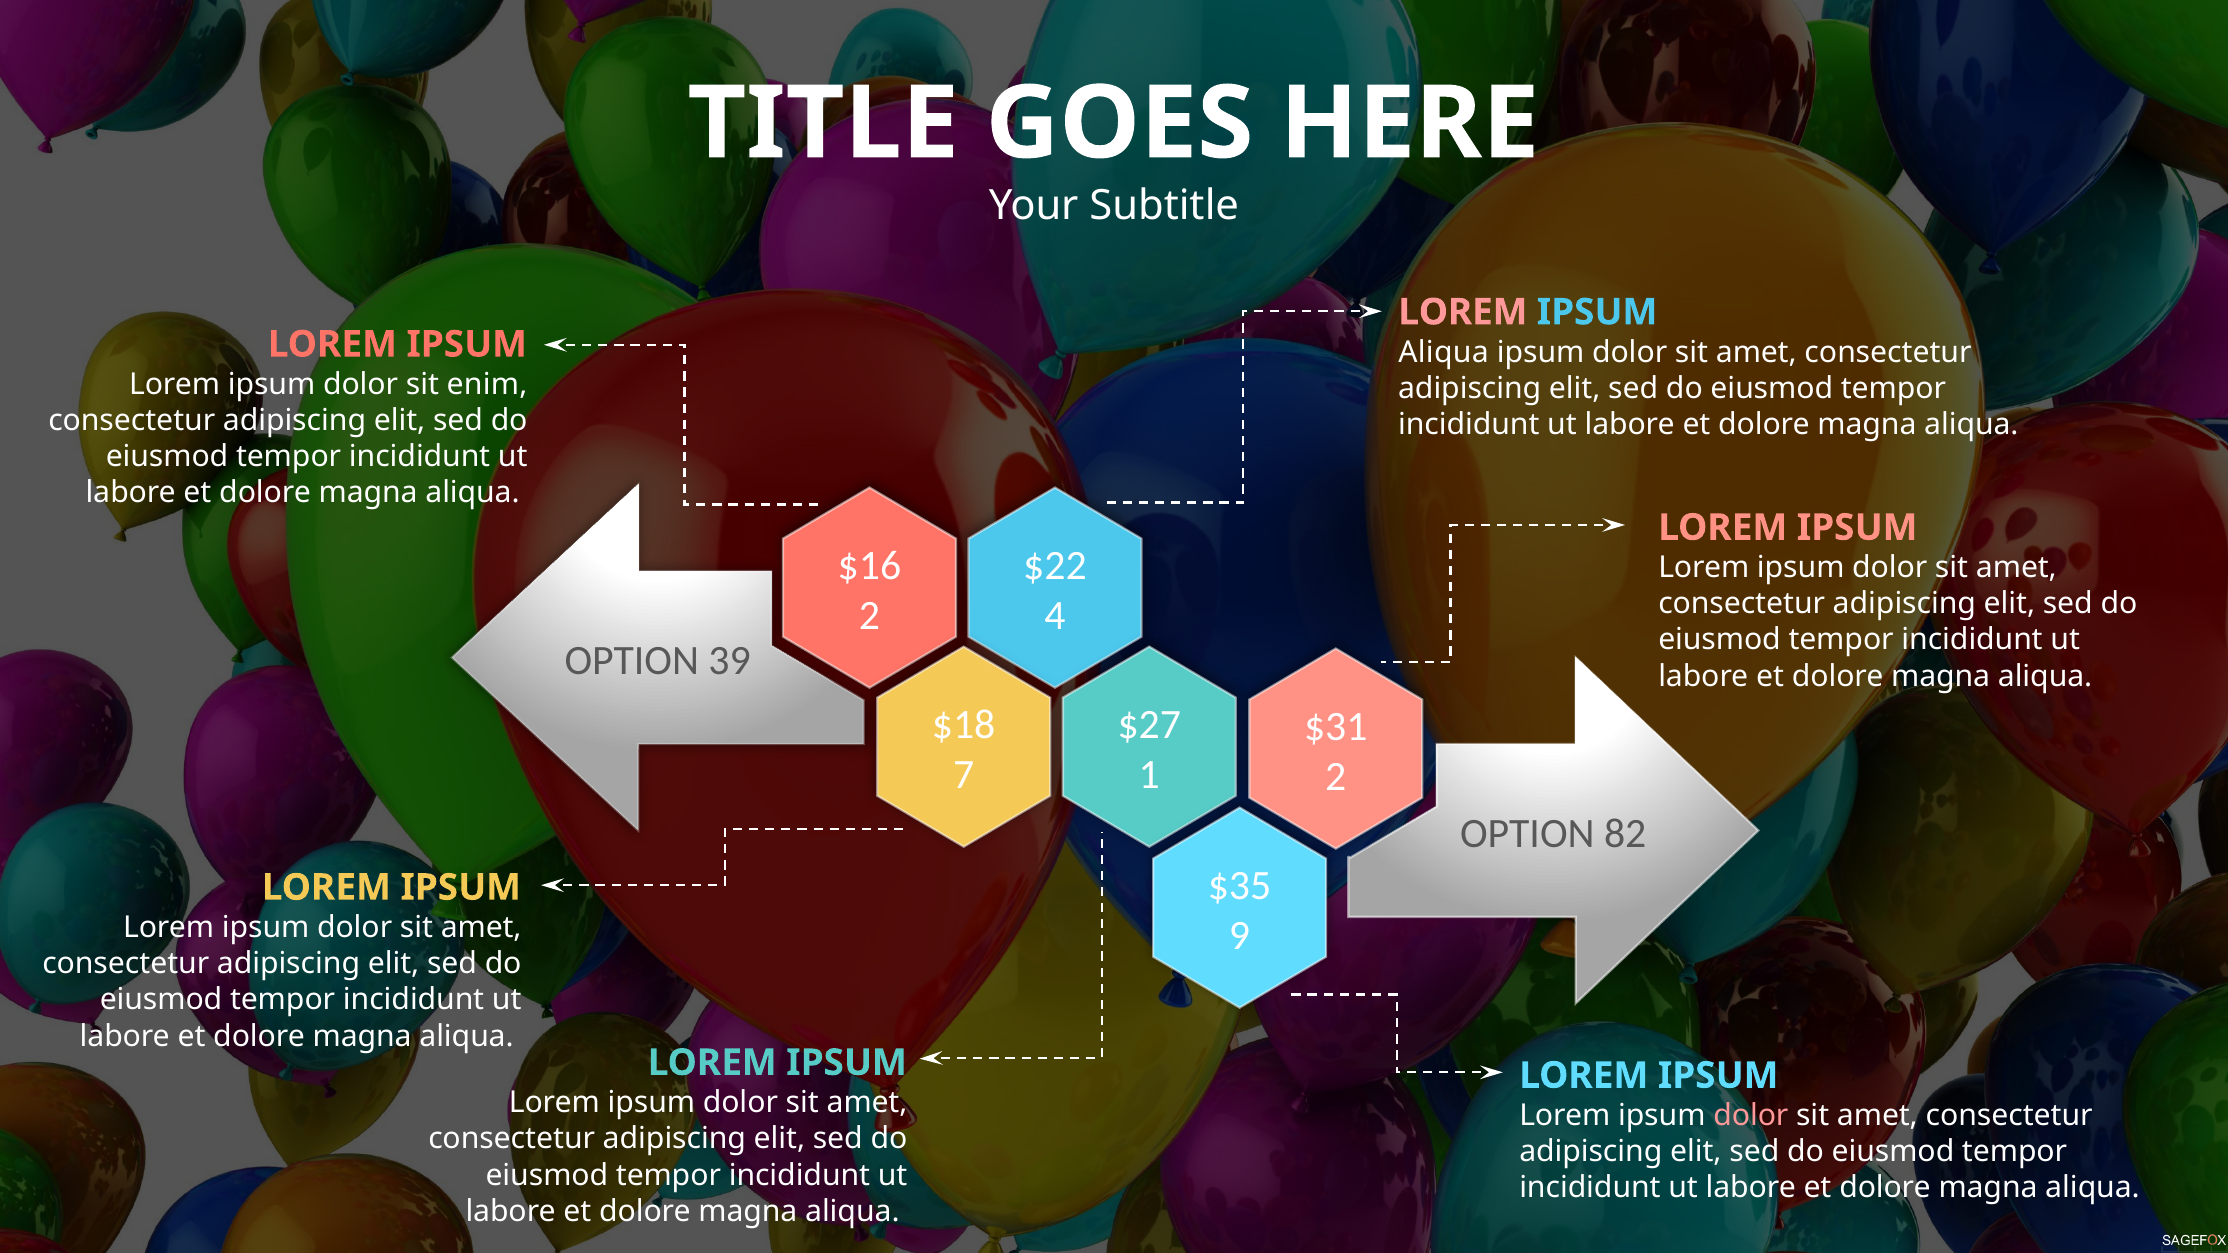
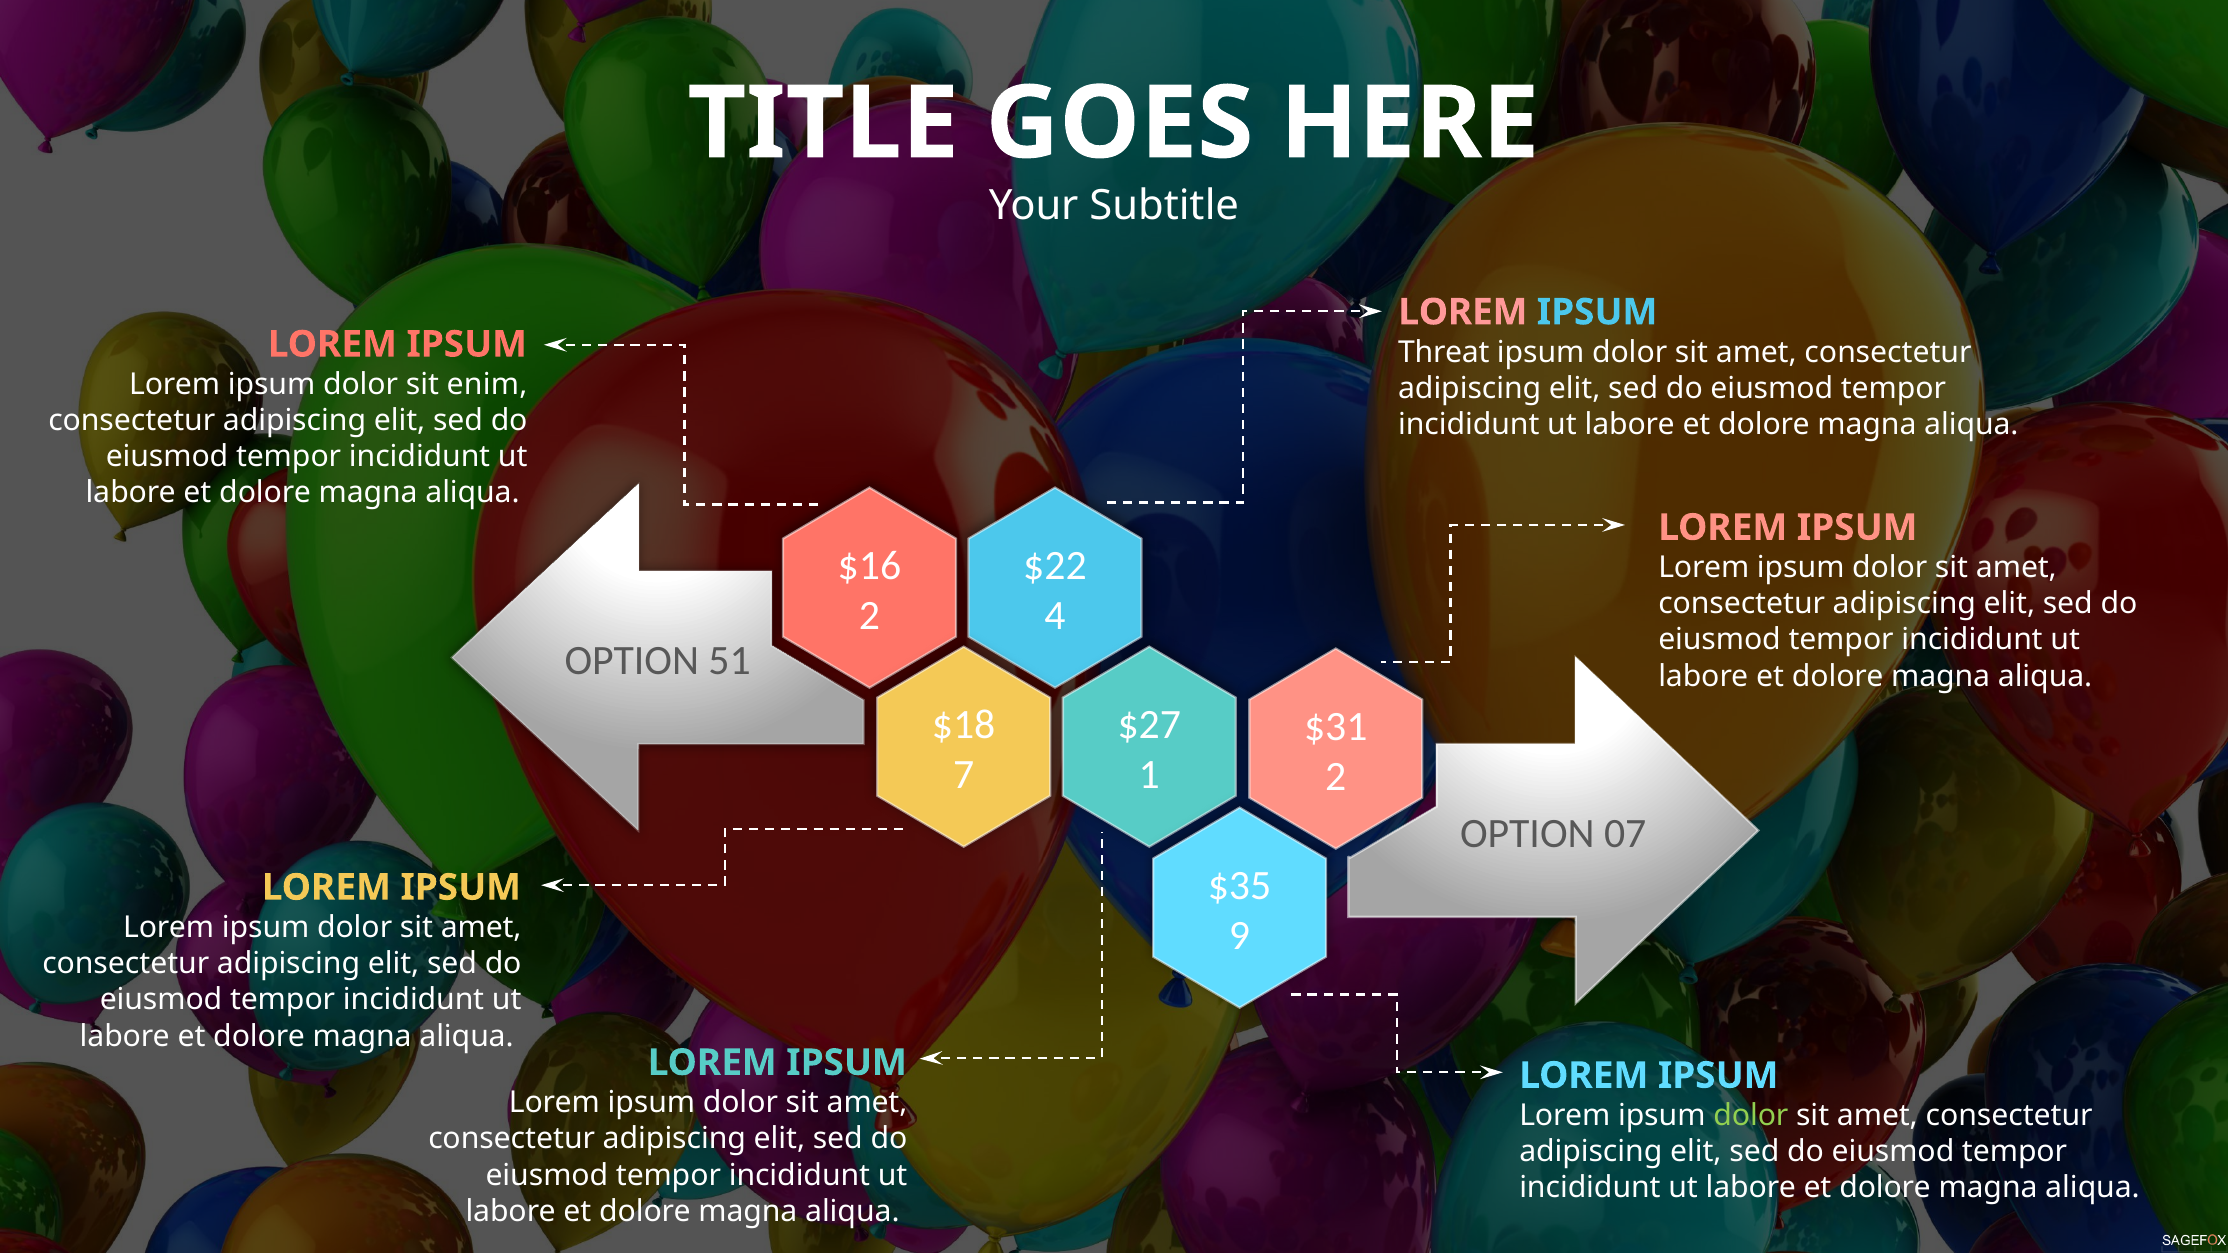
Aliqua: Aliqua -> Threat (1444, 352)
39: 39 -> 51 (730, 661)
82: 82 -> 07 (1625, 834)
dolor colour: pink -> light green (1751, 1116)
